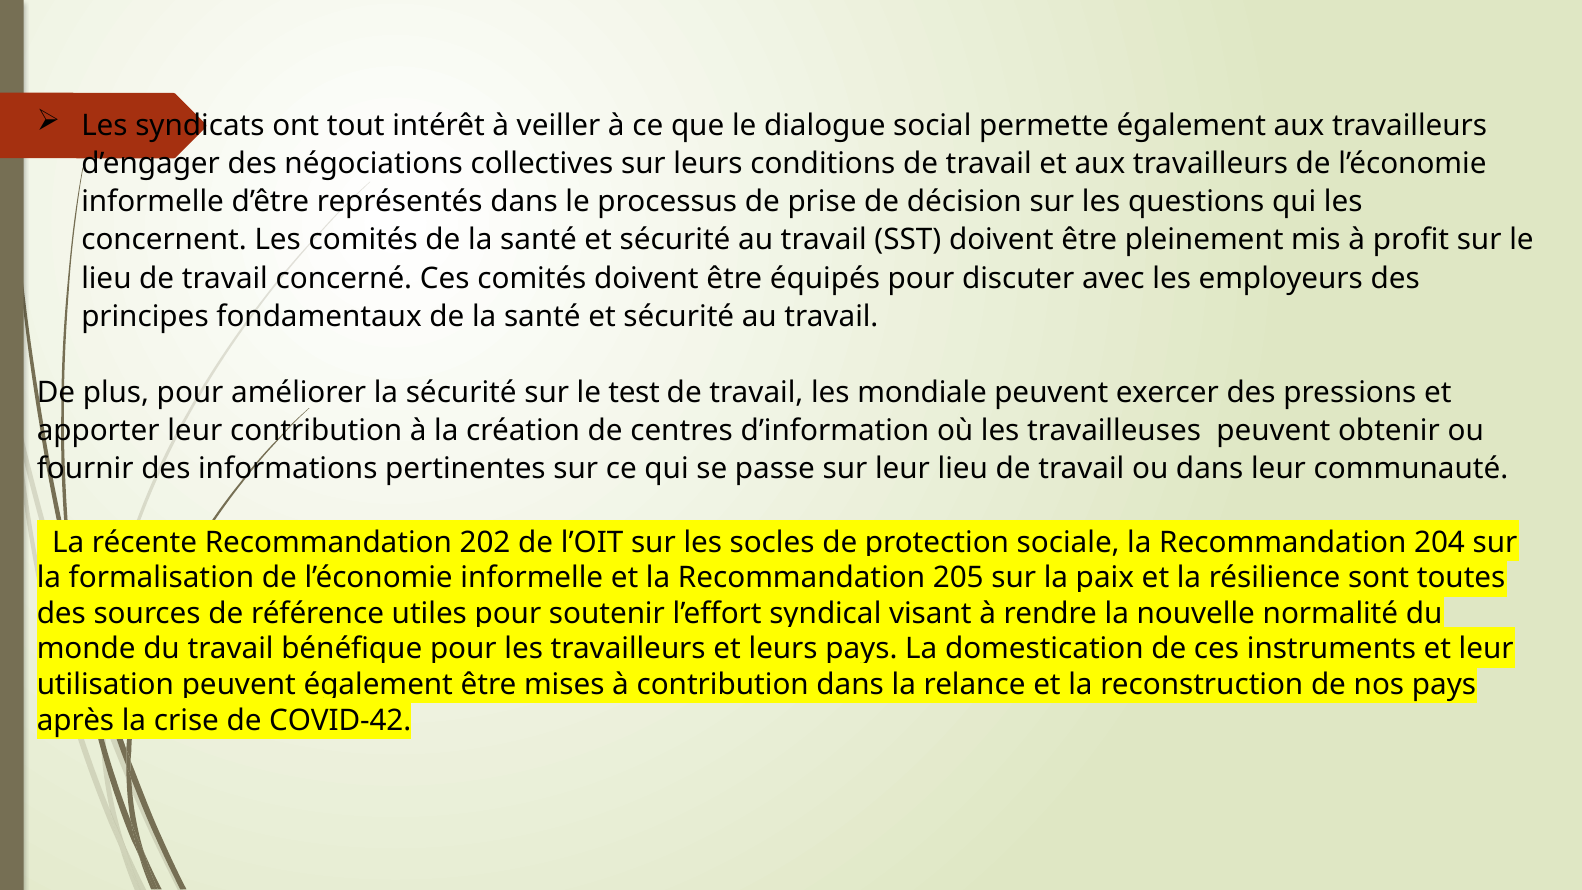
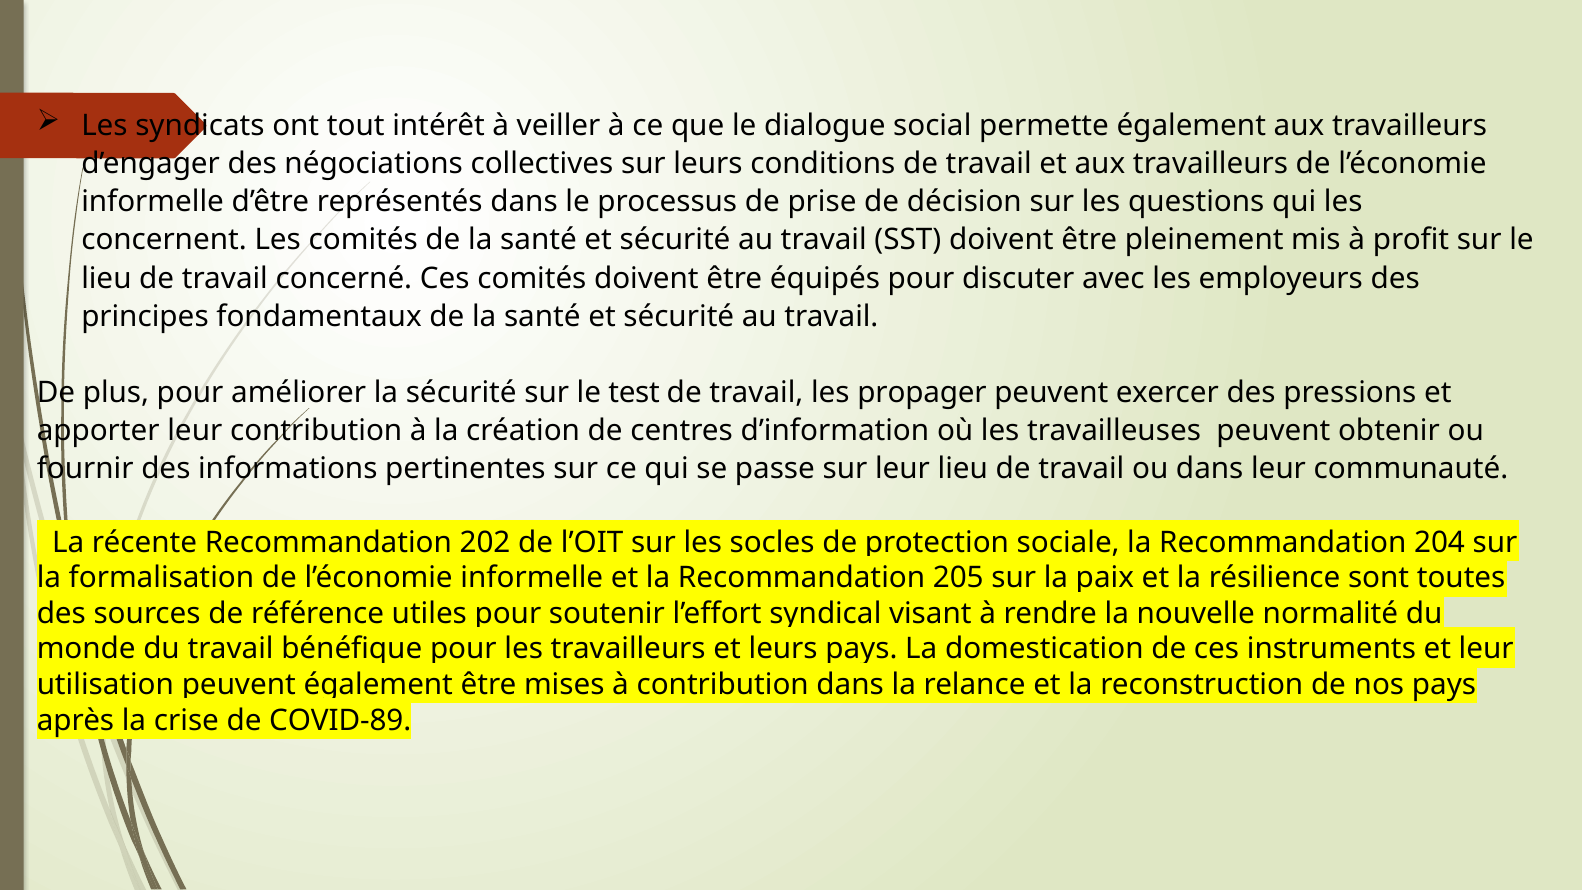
mondiale: mondiale -> propager (922, 392)
COVID-42: COVID-42 -> COVID-89 (340, 720)
